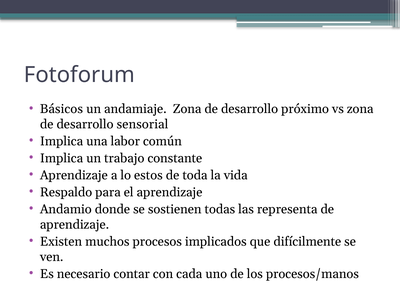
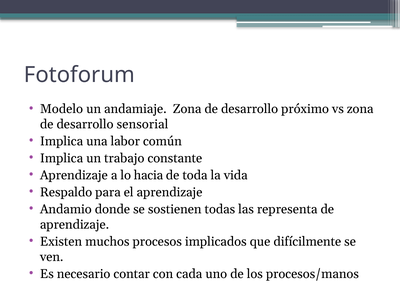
Básicos: Básicos -> Modelo (61, 109)
estos: estos -> hacia (148, 175)
